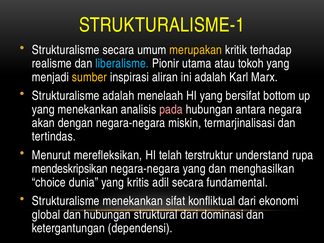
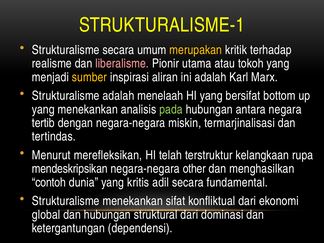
liberalisme colour: light blue -> pink (122, 64)
pada colour: pink -> light green (171, 109)
akan: akan -> tertib (43, 123)
understand: understand -> kelangkaan (262, 155)
negara-negara yang: yang -> other (194, 169)
choice: choice -> contoh (49, 182)
